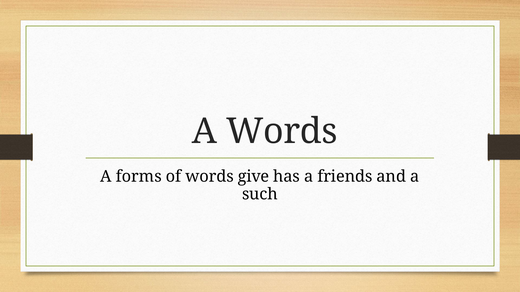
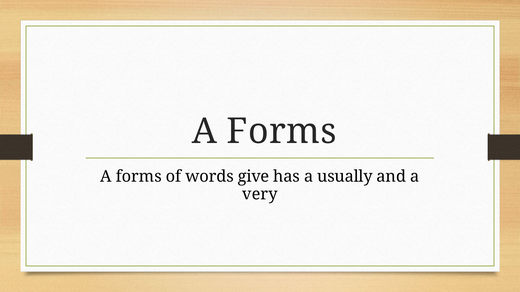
Words: Words -> Forms (282, 132)
friends: friends -> usually (345, 177)
such: such -> very (260, 194)
